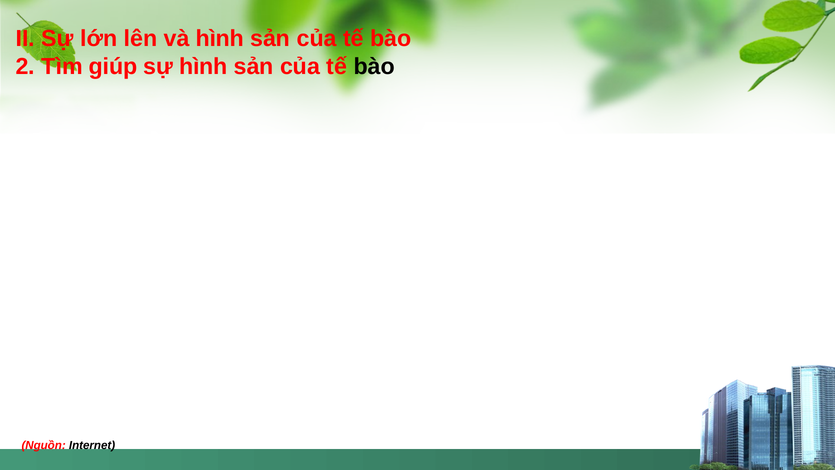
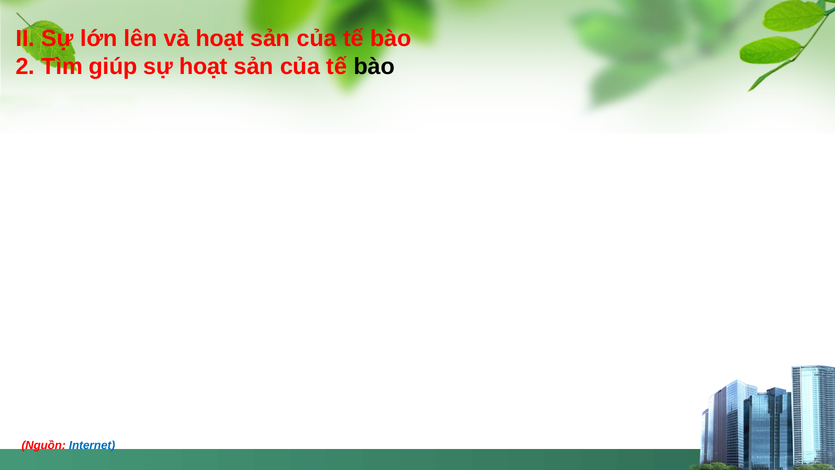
và hình: hình -> hoạt (220, 39)
sự hình: hình -> hoạt (203, 67)
Internet colour: black -> blue (92, 445)
